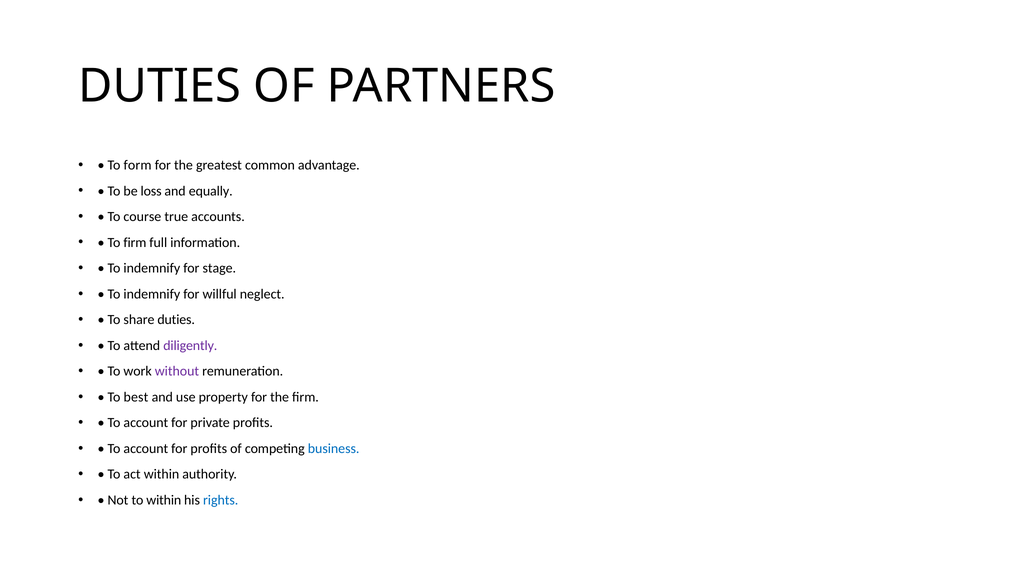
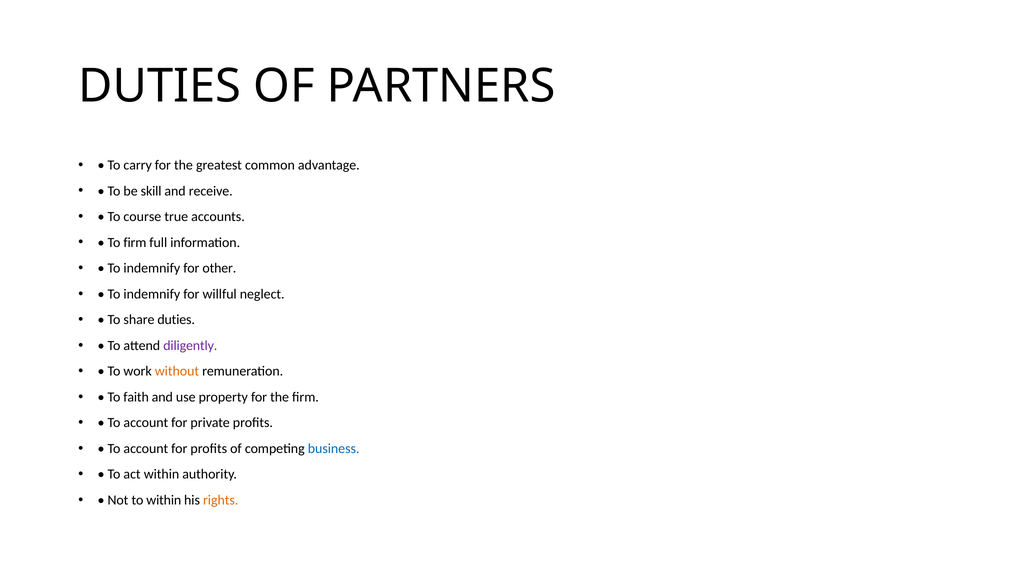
form: form -> carry (138, 165)
loss: loss -> skill (151, 191)
equally: equally -> receive (211, 191)
stage: stage -> other (219, 268)
without colour: purple -> orange (177, 371)
best: best -> faith (136, 397)
rights colour: blue -> orange (221, 500)
